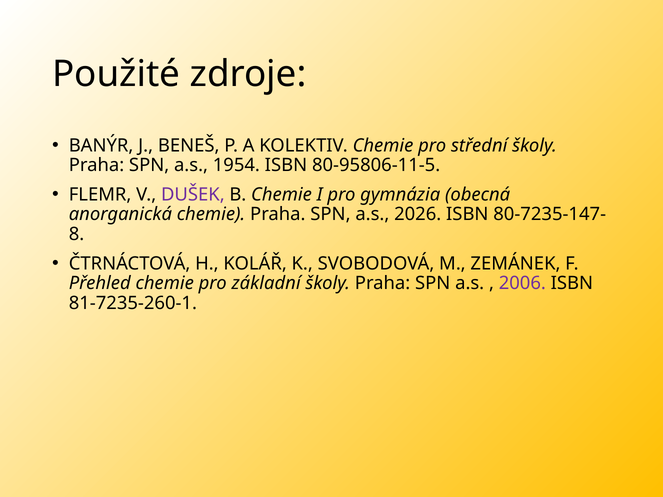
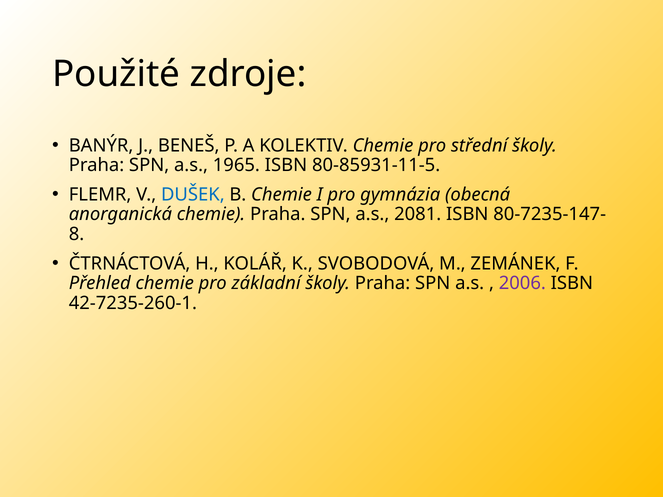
1954: 1954 -> 1965 (236, 165)
80-95806-11-5: 80-95806-11-5 -> 80-85931-11-5 (376, 165)
DUŠEK colour: purple -> blue (193, 195)
2026: 2026 -> 2081 (418, 215)
81-7235-260-1: 81-7235-260-1 -> 42-7235-260-1 (133, 303)
